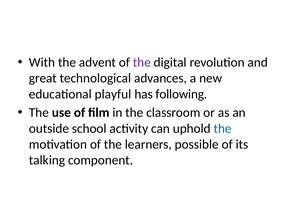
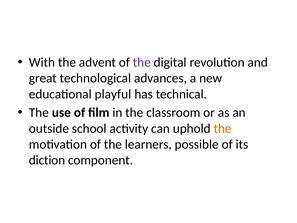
following: following -> technical (181, 94)
the colour: blue -> orange (223, 128)
talking: talking -> diction (47, 160)
